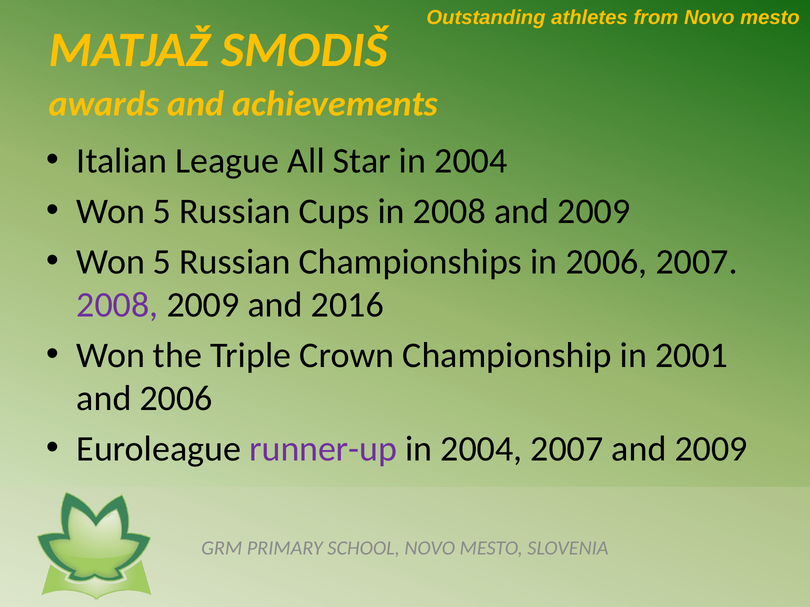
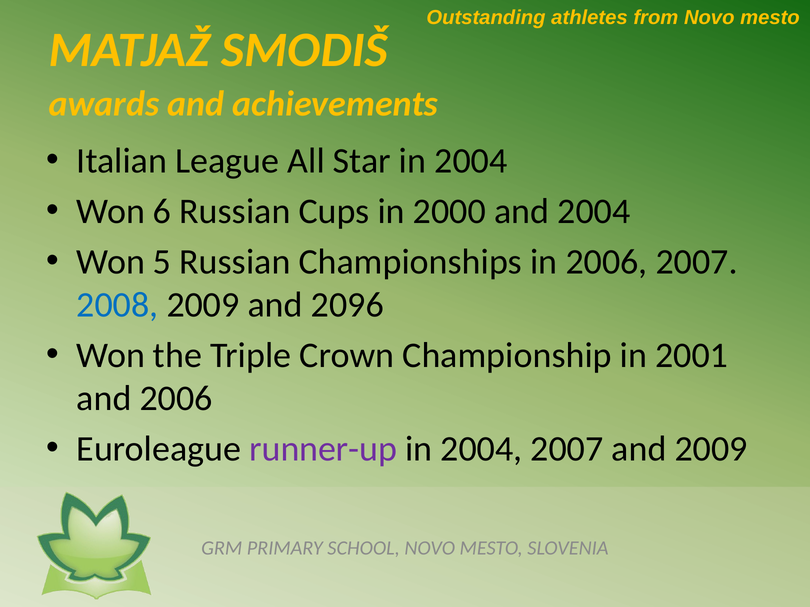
5: 5 -> 6 (162, 211)
in 2008: 2008 -> 2000 (449, 211)
2009: 2009 -> 2004 (594, 211)
2008 colour: purple -> blue (117, 305)
2016: 2016 -> 2096 (347, 305)
